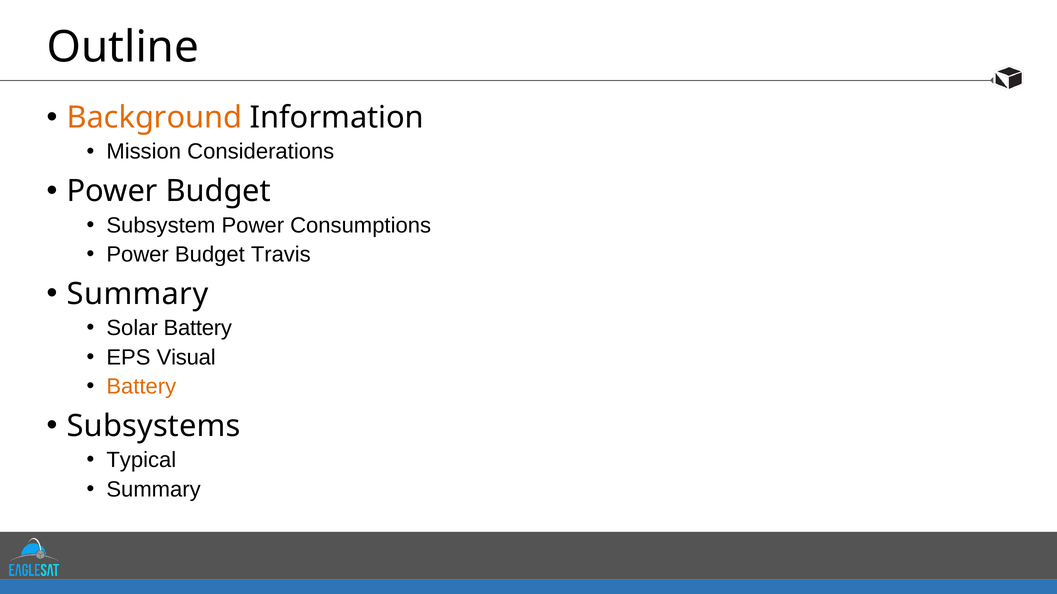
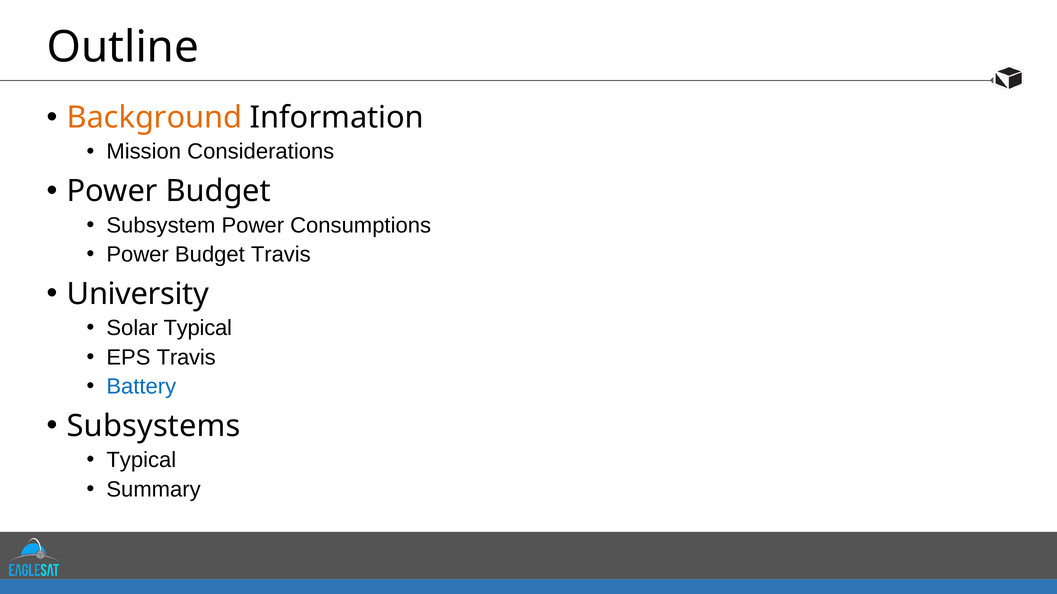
Summary: Summary -> University (138, 294)
Solar Battery: Battery -> Typical (198, 328)
EPS Visual: Visual -> Travis (186, 358)
Battery colour: orange -> blue (141, 387)
